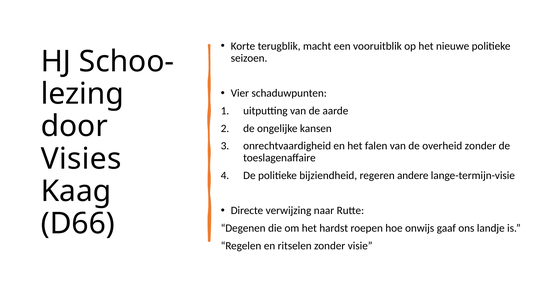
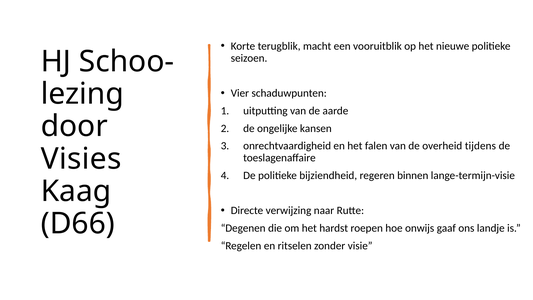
overheid zonder: zonder -> tijdens (480, 146)
andere: andere -> binnen (413, 175)
